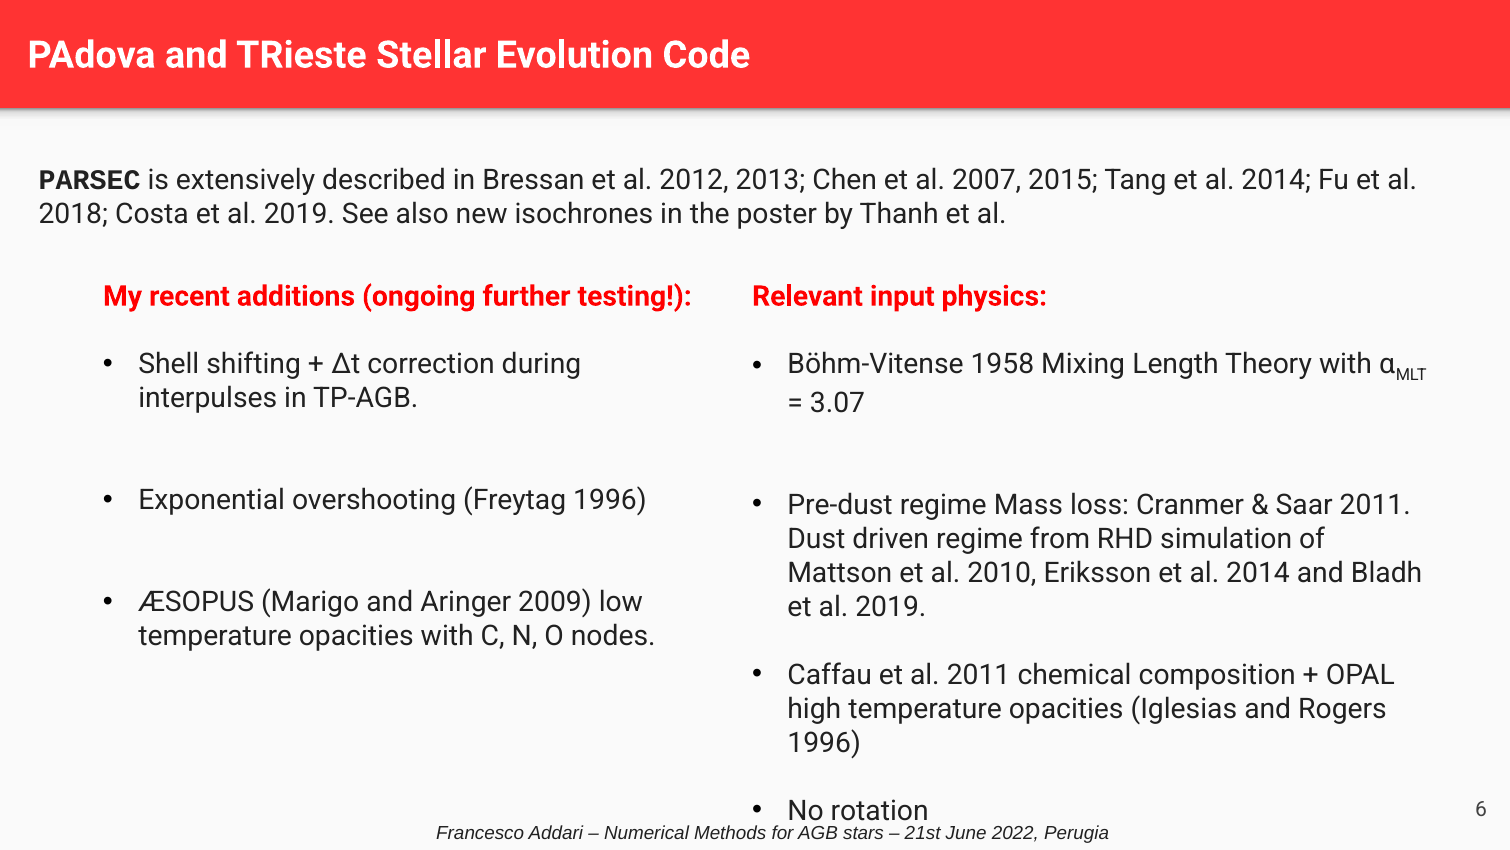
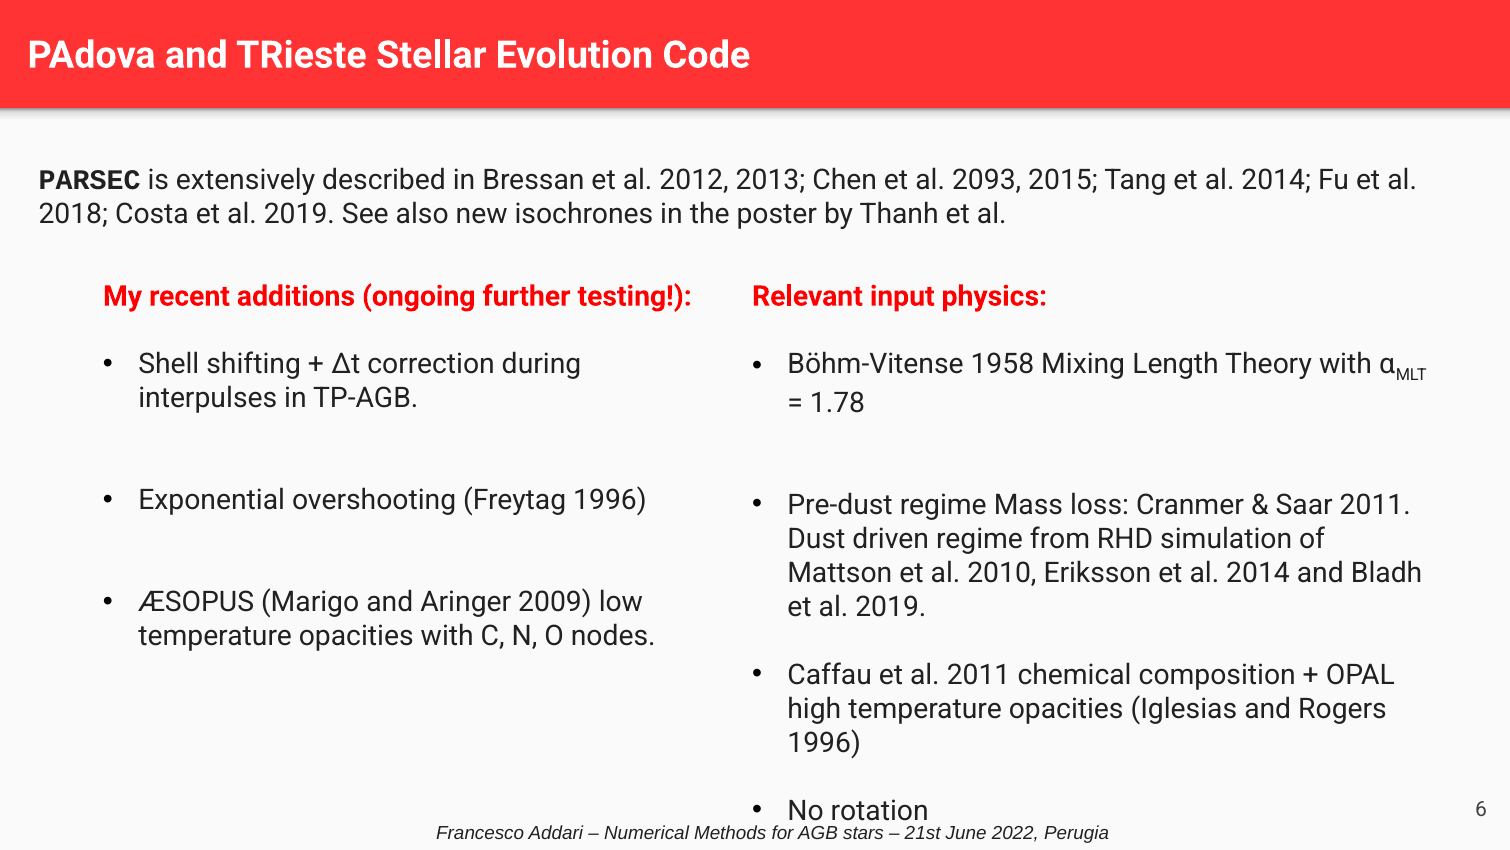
2007: 2007 -> 2093 (987, 180)
3.07: 3.07 -> 1.78 (838, 403)
